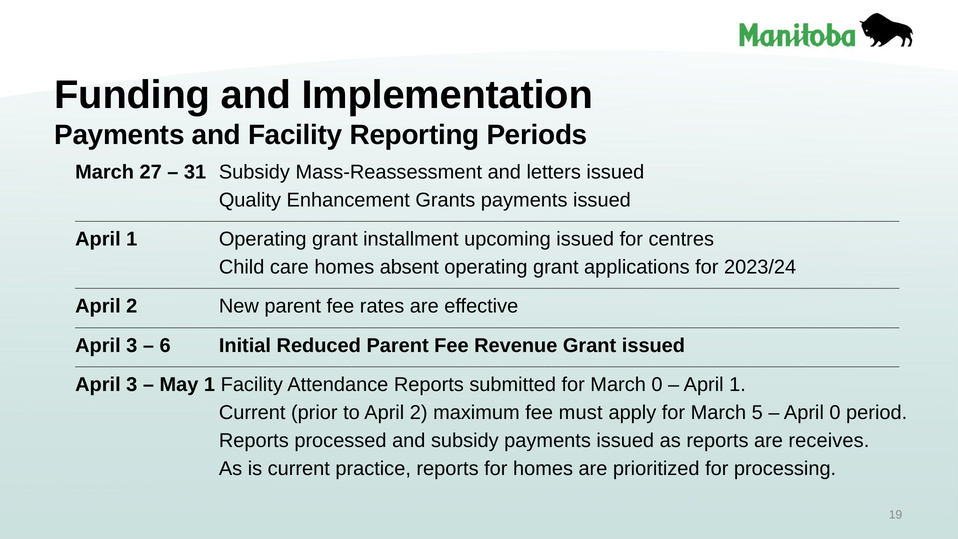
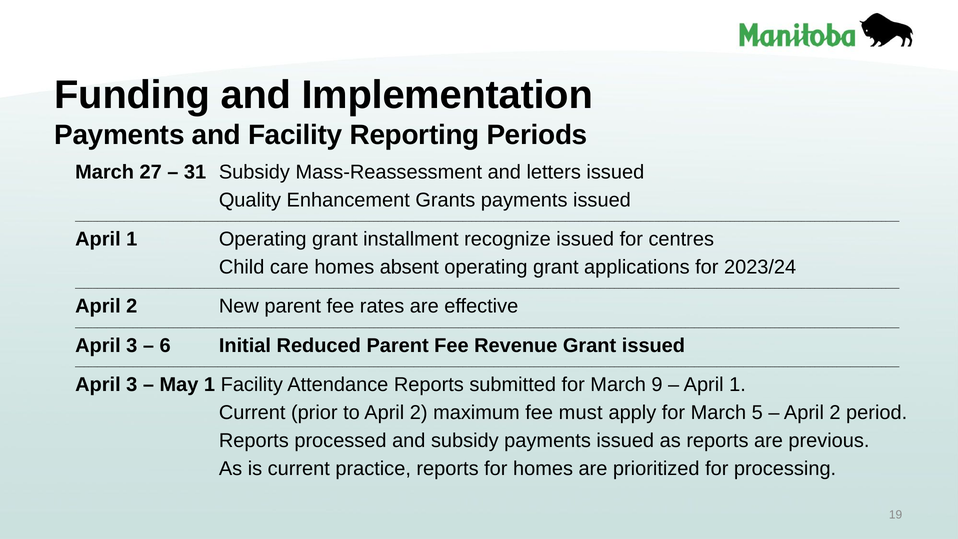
upcoming: upcoming -> recognize (507, 239)
March 0: 0 -> 9 (657, 384)
0: 0 -> 2 (835, 412)
receives: receives -> previous (829, 440)
